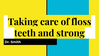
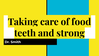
floss: floss -> food (81, 22)
